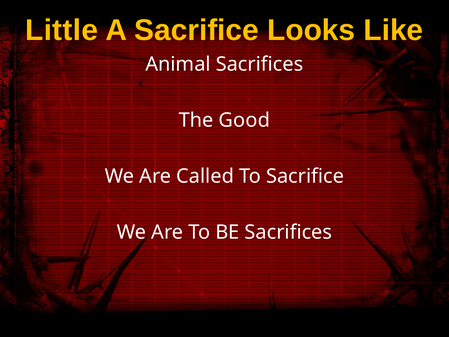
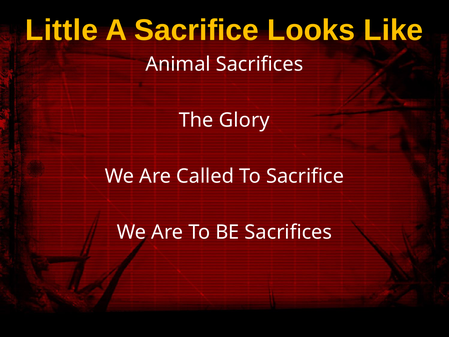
Good: Good -> Glory (244, 120)
